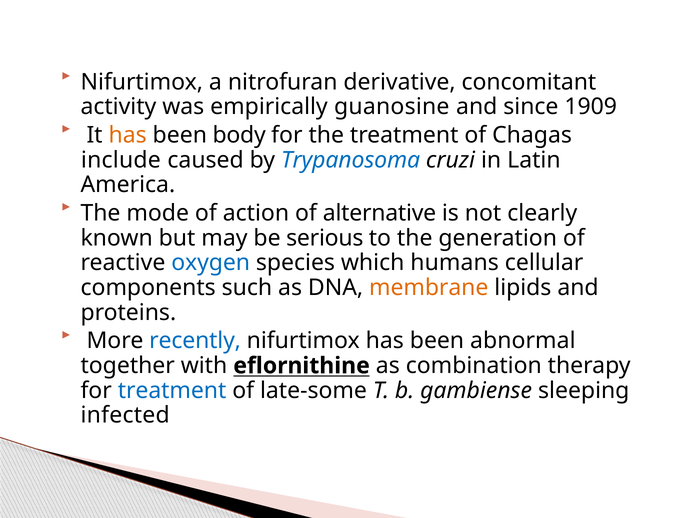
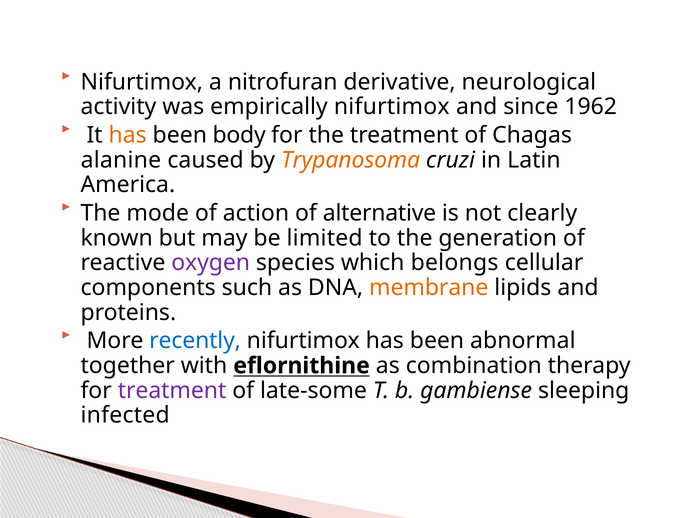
concomitant: concomitant -> neurological (529, 82)
empirically guanosine: guanosine -> nifurtimox (392, 107)
1909: 1909 -> 1962 (591, 107)
include: include -> alanine (121, 160)
Trypanosoma colour: blue -> orange (351, 160)
serious: serious -> limited (325, 238)
oxygen colour: blue -> purple (211, 263)
humans: humans -> belongs (455, 263)
treatment colour: blue -> purple (172, 390)
